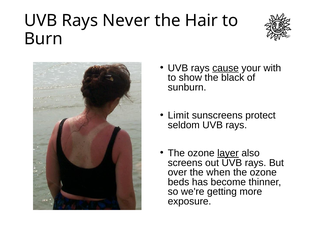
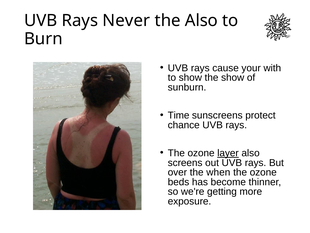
the Hair: Hair -> Also (201, 20)
cause underline: present -> none (226, 68)
the black: black -> show (233, 77)
Limit: Limit -> Time (179, 115)
seldom: seldom -> chance (184, 125)
